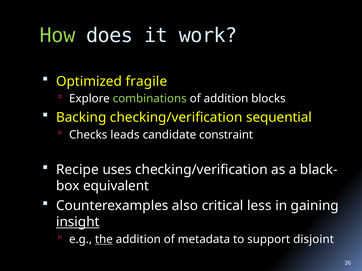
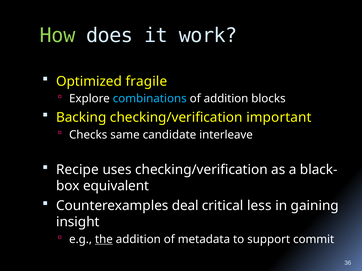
combinations colour: light green -> light blue (150, 99)
sequential: sequential -> important (279, 118)
leads: leads -> same (125, 135)
constraint: constraint -> interleave (226, 135)
also: also -> deal (185, 206)
insight underline: present -> none (78, 222)
disjoint: disjoint -> commit (314, 240)
